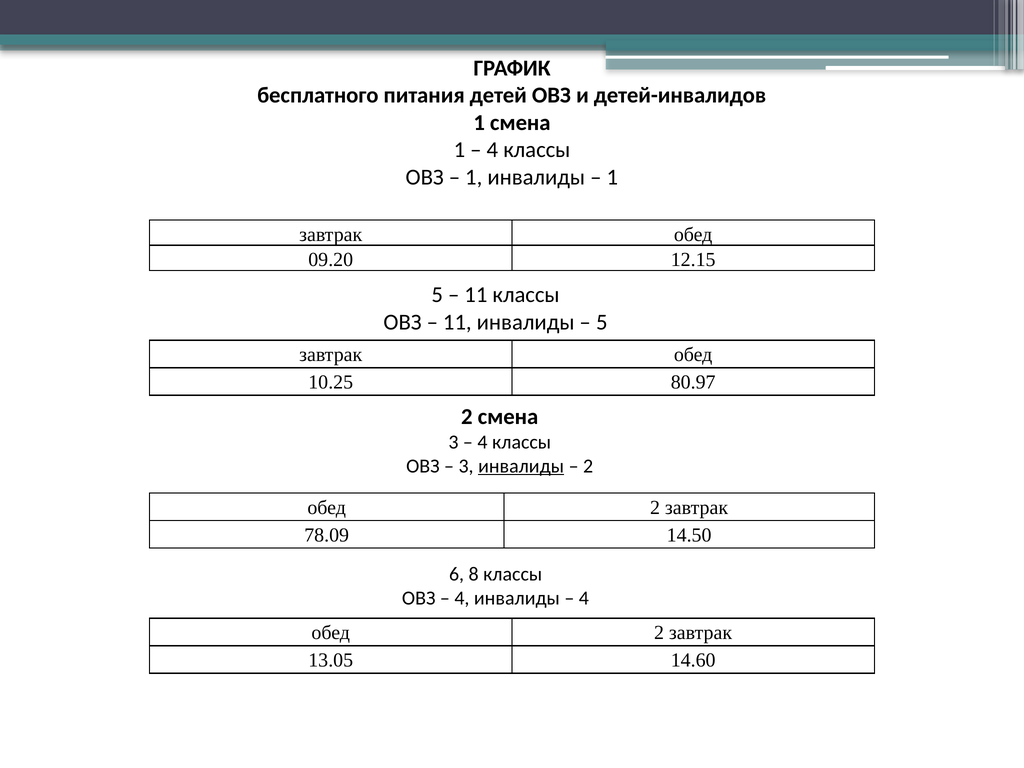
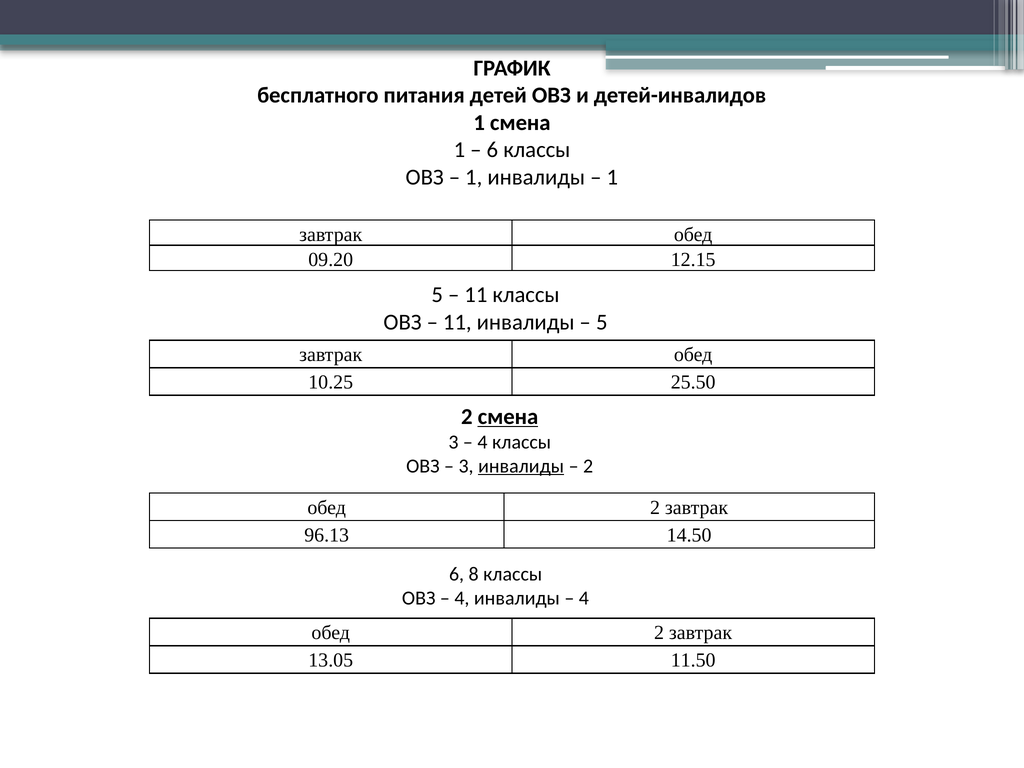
4: 4 -> 6 (492, 150)
80.97: 80.97 -> 25.50 (693, 382)
смена underline: none -> present (508, 417)
78.09: 78.09 -> 96.13 (327, 535)
14.60: 14.60 -> 11.50 (693, 660)
